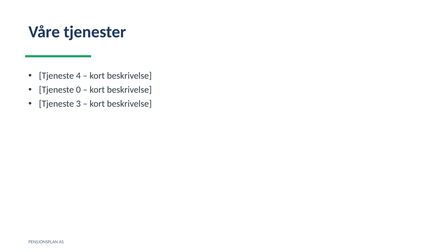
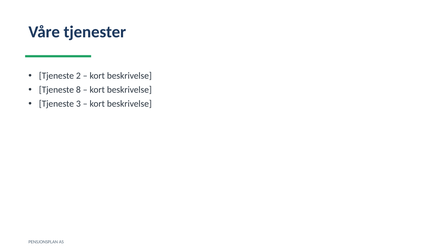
4: 4 -> 2 (78, 76)
0: 0 -> 8 (78, 90)
